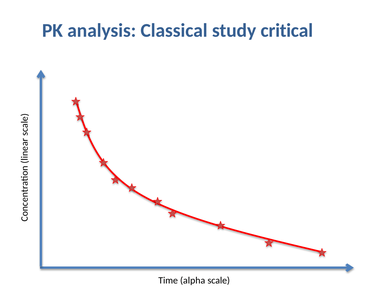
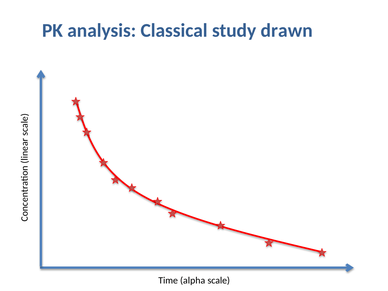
critical: critical -> drawn (287, 31)
